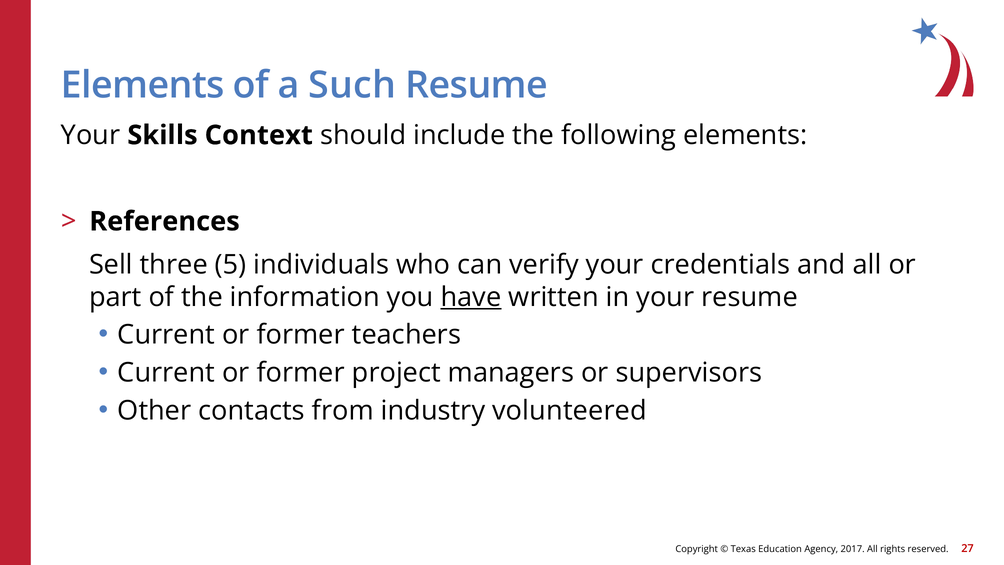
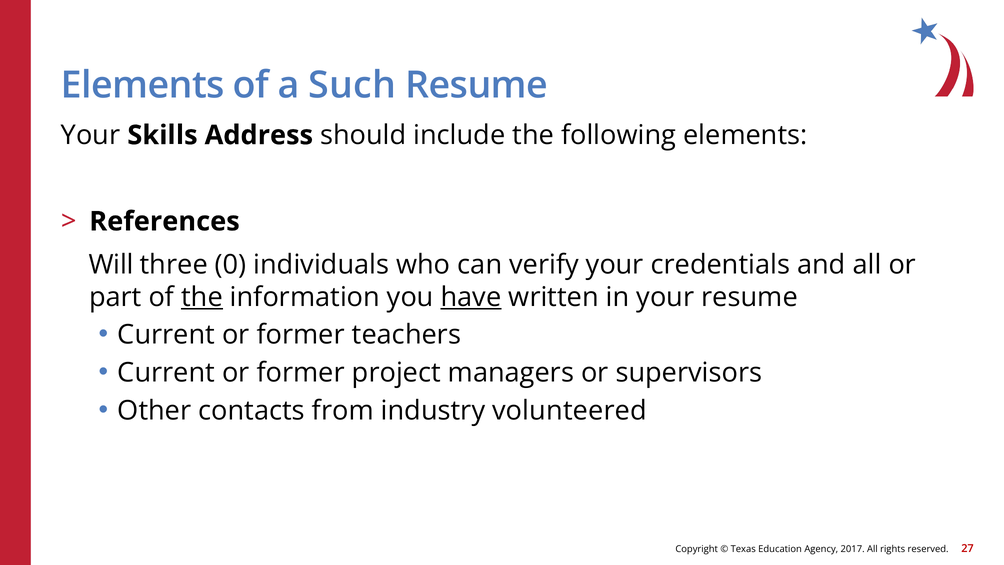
Context: Context -> Address (259, 135)
Sell: Sell -> Will (111, 264)
5: 5 -> 0 (231, 264)
the underline: none -> present (202, 297)
